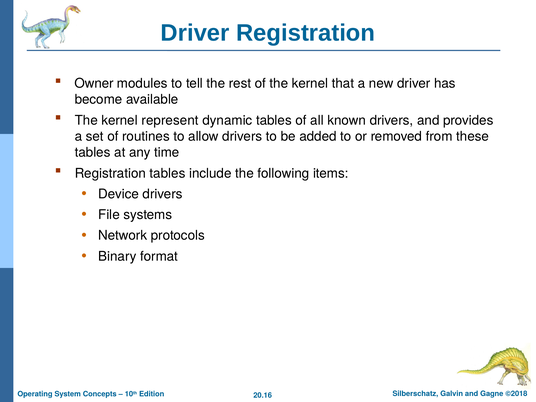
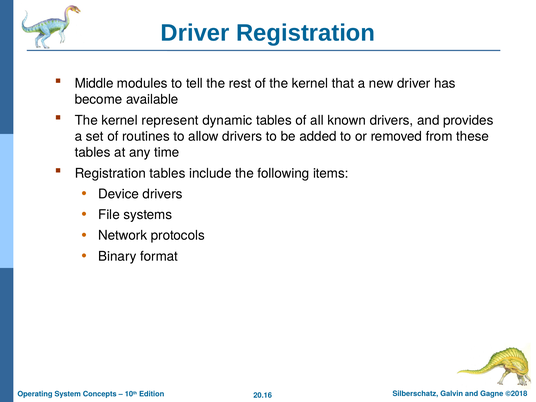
Owner: Owner -> Middle (94, 83)
